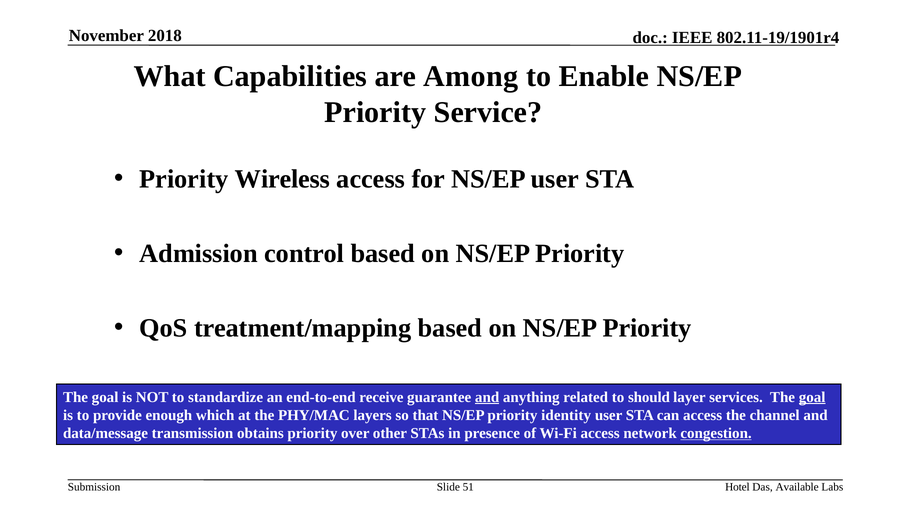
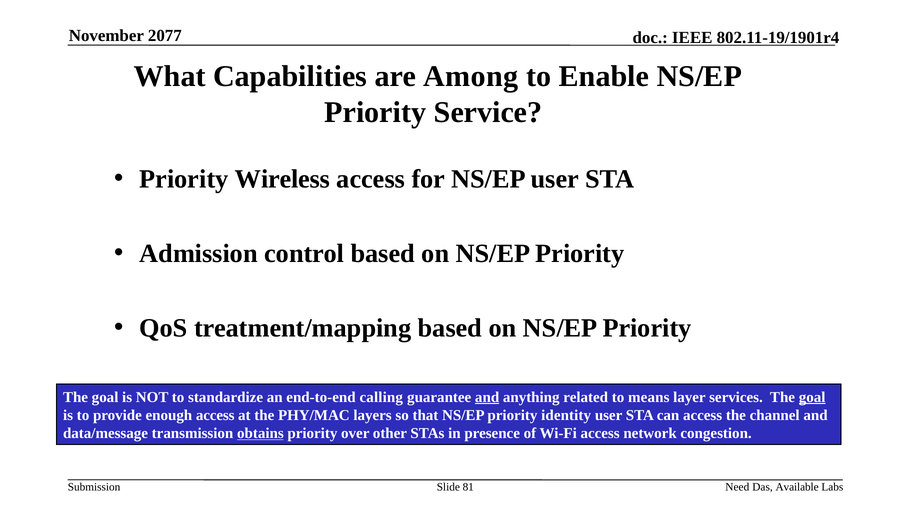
2018: 2018 -> 2077 (165, 36)
receive: receive -> calling (381, 397)
should: should -> means (649, 397)
enough which: which -> access (215, 415)
obtains underline: none -> present (260, 433)
congestion underline: present -> none (716, 433)
51: 51 -> 81 (468, 487)
Hotel: Hotel -> Need (737, 487)
